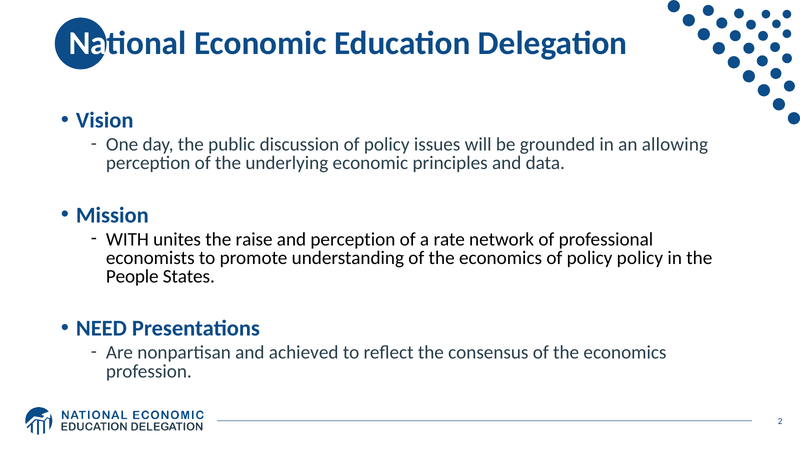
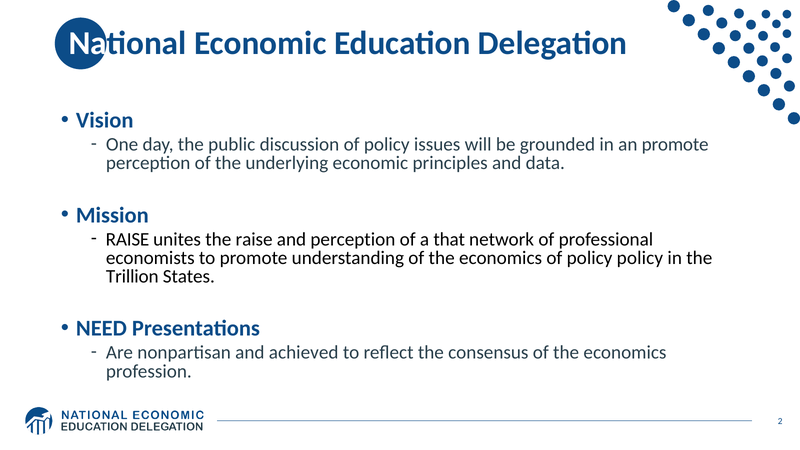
an allowing: allowing -> promote (675, 145)
WITH: WITH -> RAISE (128, 239)
rate: rate -> that (449, 239)
People: People -> Trillion (132, 277)
